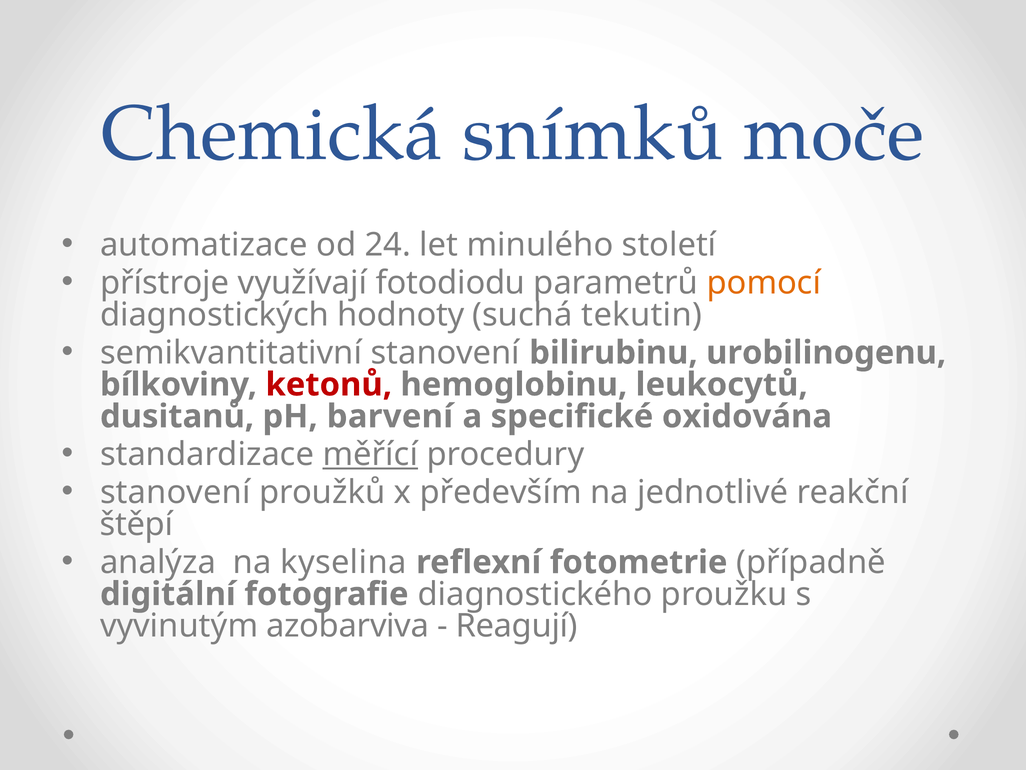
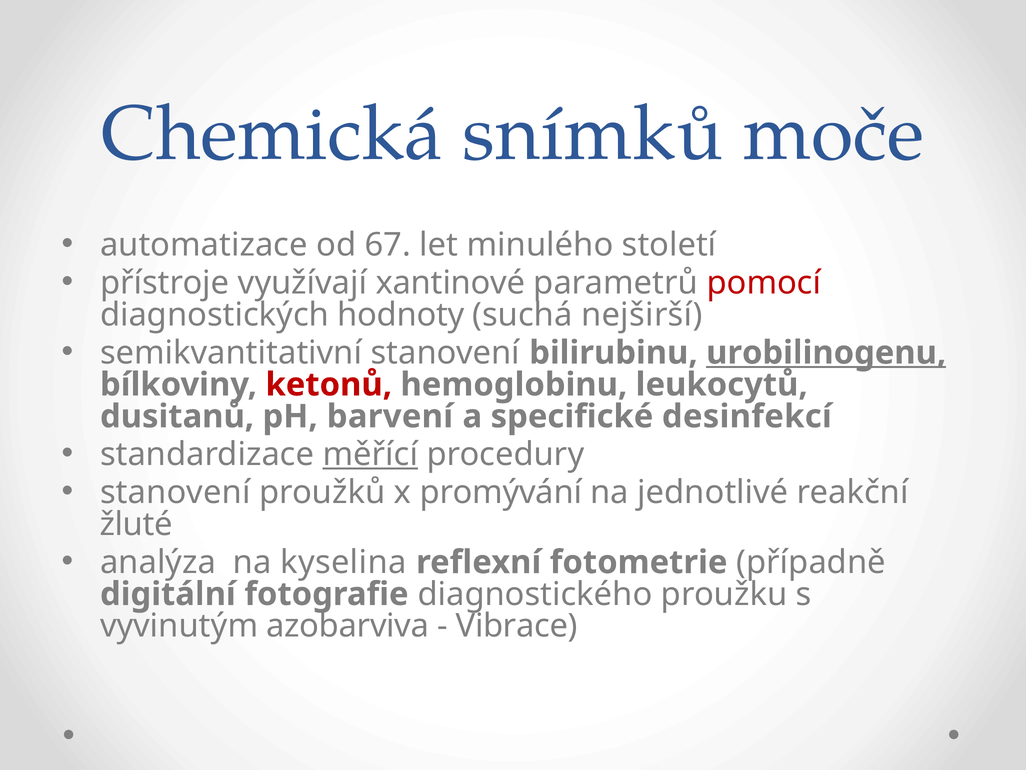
24: 24 -> 67 (388, 245)
fotodiodu: fotodiodu -> xantinové (450, 283)
pomocí colour: orange -> red (764, 283)
tekutin: tekutin -> nejširší (642, 315)
urobilinogenu underline: none -> present (826, 353)
oxidována: oxidována -> desinfekcí (747, 416)
především: především -> promývání (501, 492)
štěpí: štěpí -> žluté (136, 524)
Reagují: Reagují -> Vibrace (517, 626)
